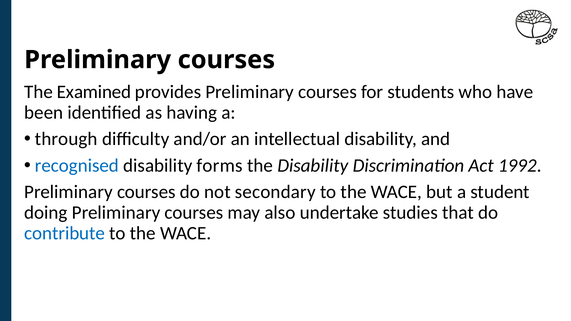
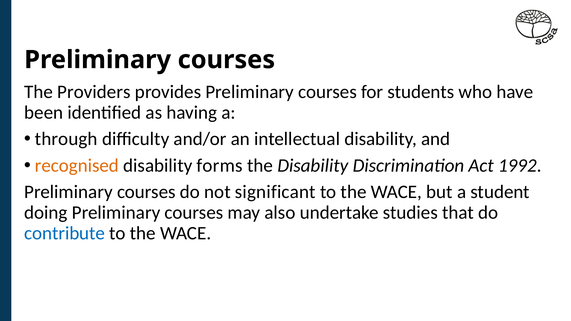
Examined: Examined -> Providers (94, 92)
recognised colour: blue -> orange (77, 166)
secondary: secondary -> significant (275, 192)
